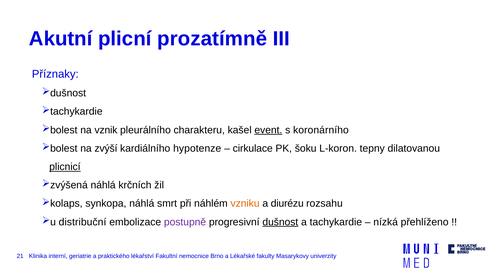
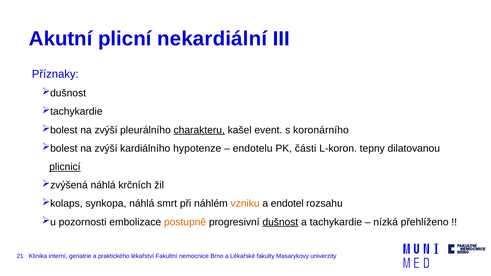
prozatímně: prozatímně -> nekardiální (212, 39)
vznik: vznik -> zvýší (106, 130)
charakteru underline: none -> present (199, 130)
event underline: present -> none (268, 130)
cirkulace: cirkulace -> endotelu (253, 149)
šoku: šoku -> části (306, 149)
diurézu: diurézu -> endotel (287, 204)
distribuční: distribuční -> pozornosti (83, 222)
postupně colour: purple -> orange (185, 222)
